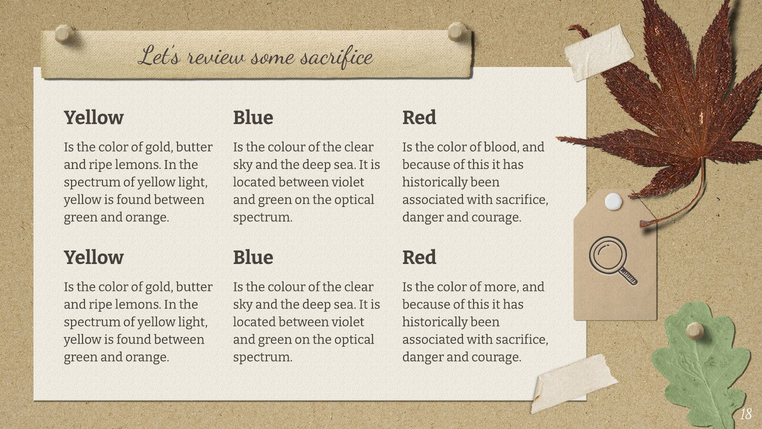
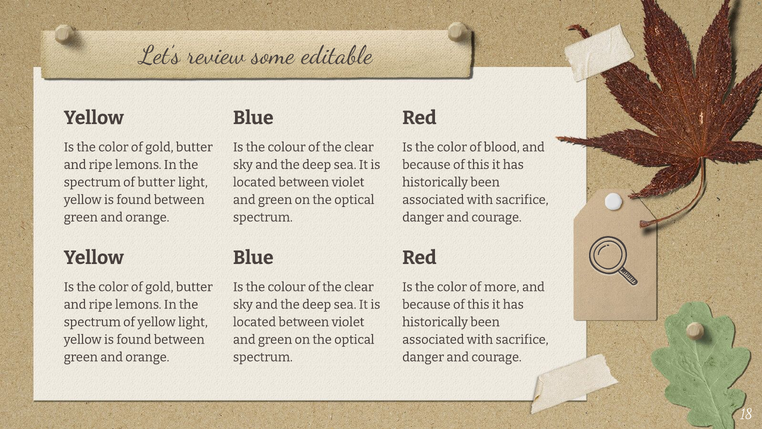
some sacrifice: sacrifice -> editable (337, 55)
yellow: yellow -> butter (156, 182)
